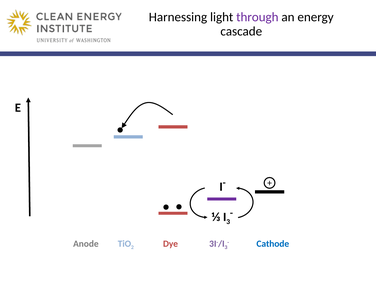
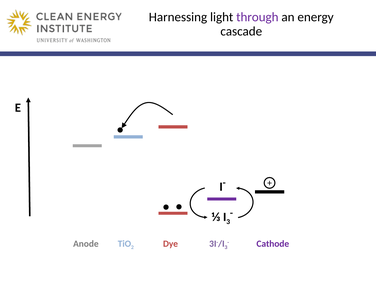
Cathode colour: blue -> purple (273, 244)
